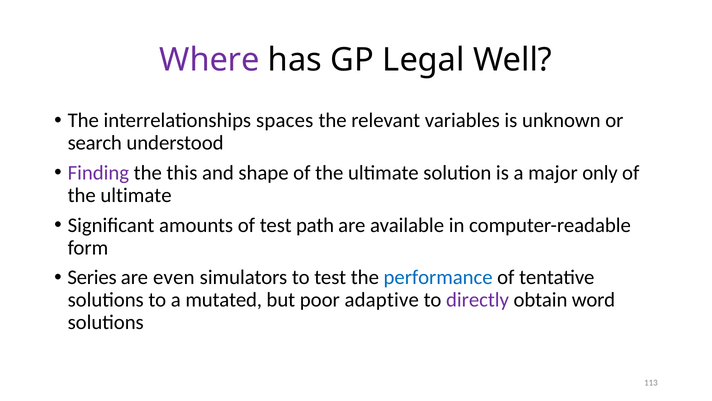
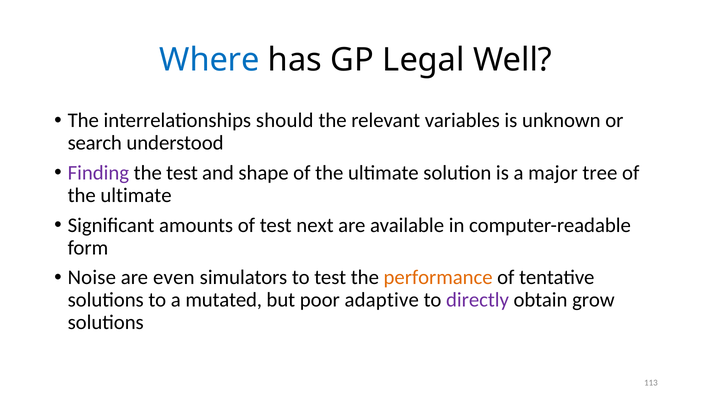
Where colour: purple -> blue (209, 60)
spaces: spaces -> should (285, 120)
the this: this -> test (182, 173)
only: only -> tree (600, 173)
path: path -> next (315, 225)
Series: Series -> Noise (92, 277)
performance colour: blue -> orange (438, 277)
word: word -> grow (593, 300)
